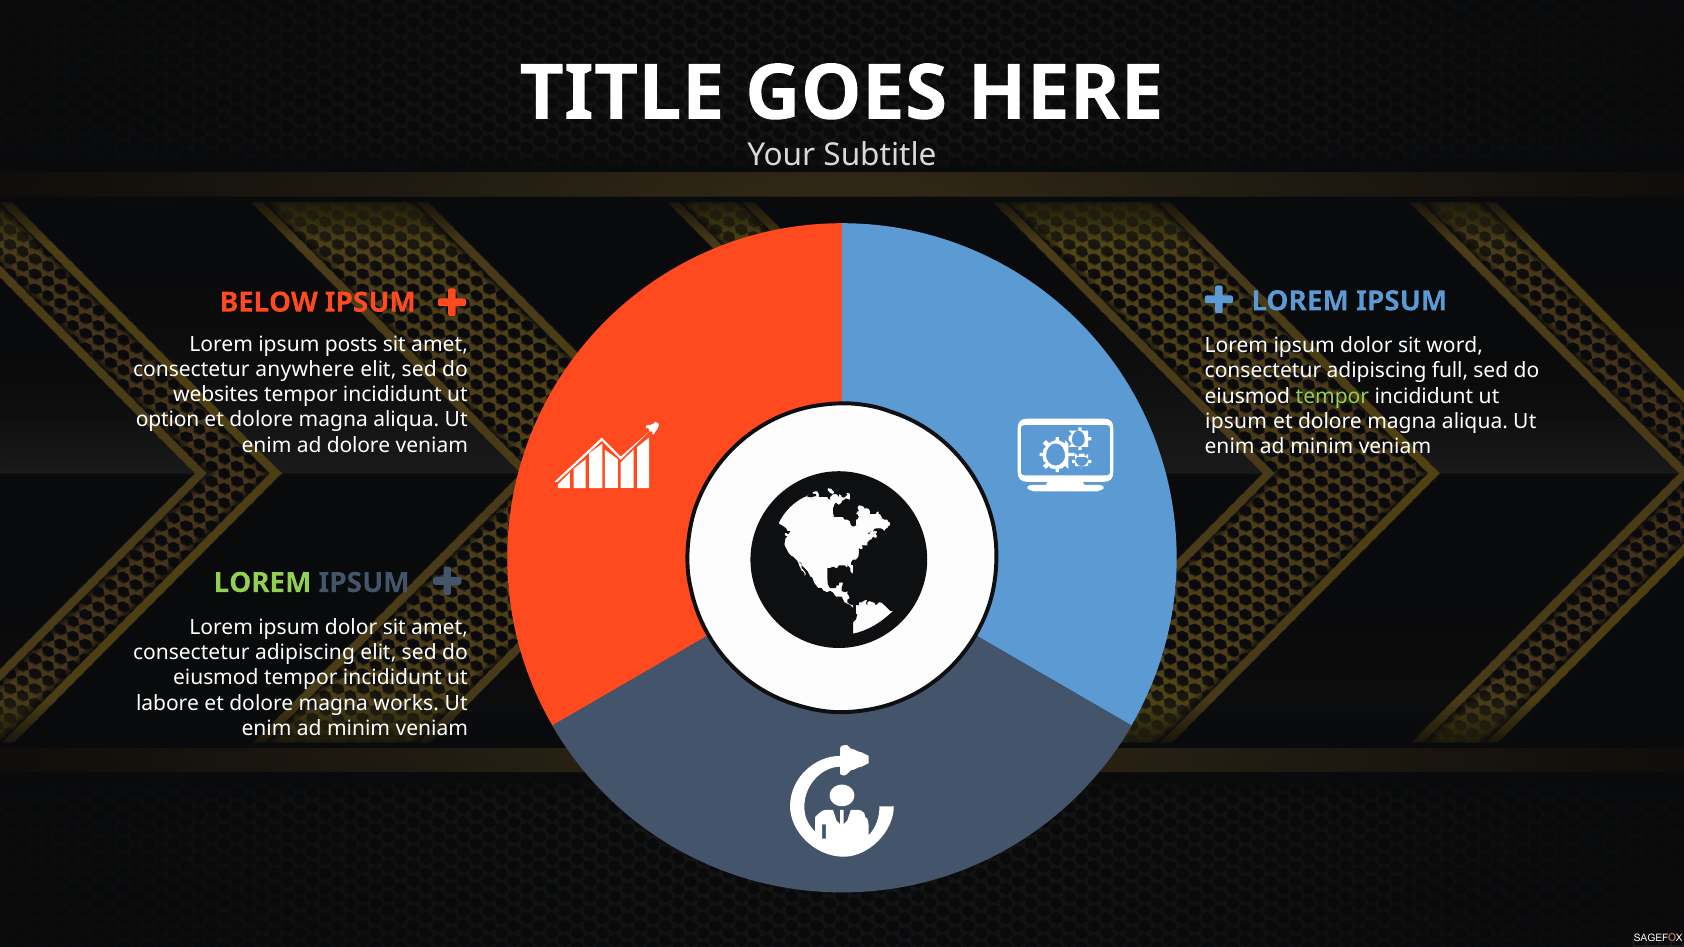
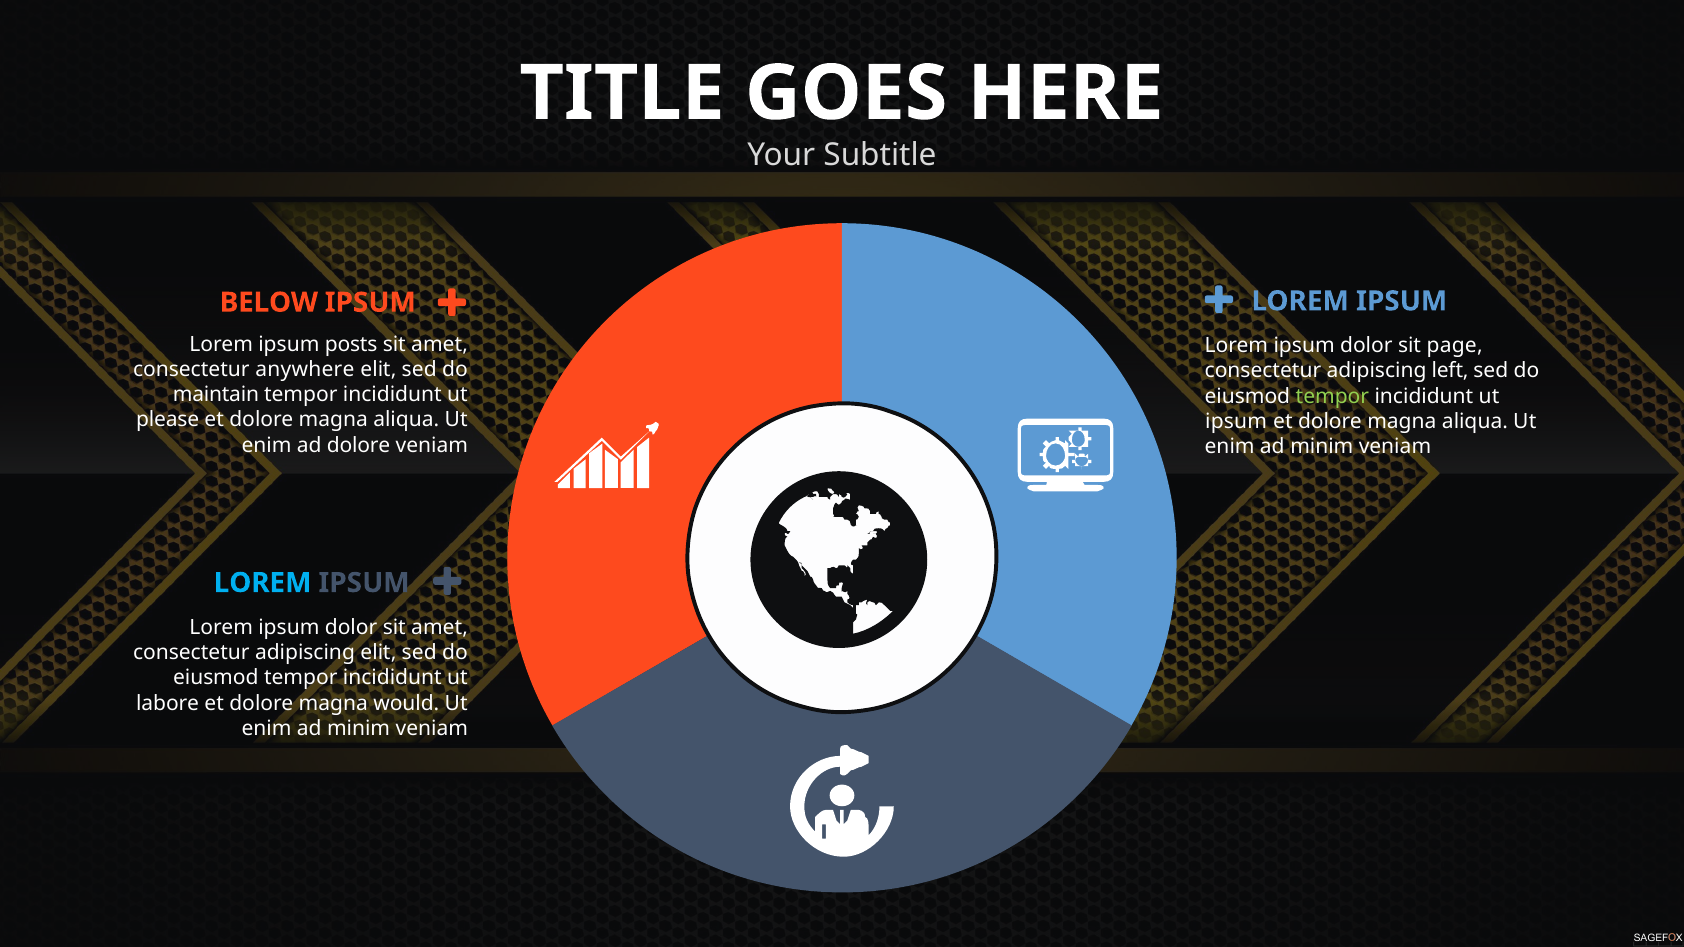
word: word -> page (1455, 346)
full: full -> left (1450, 371)
websites: websites -> maintain (216, 395)
option: option -> please (168, 420)
LOREM colour: light green -> light blue (263, 583)
works: works -> would (406, 703)
